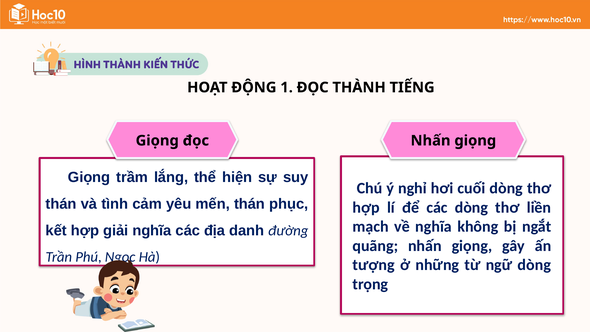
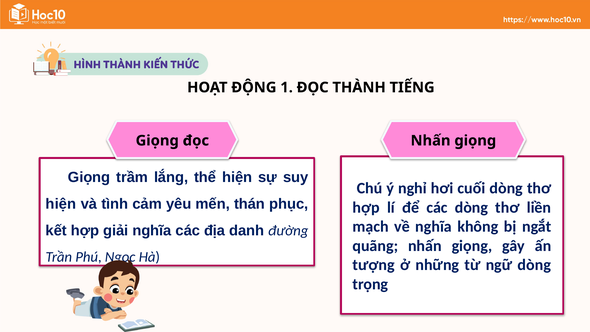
thán: thán -> hiện (61, 204)
